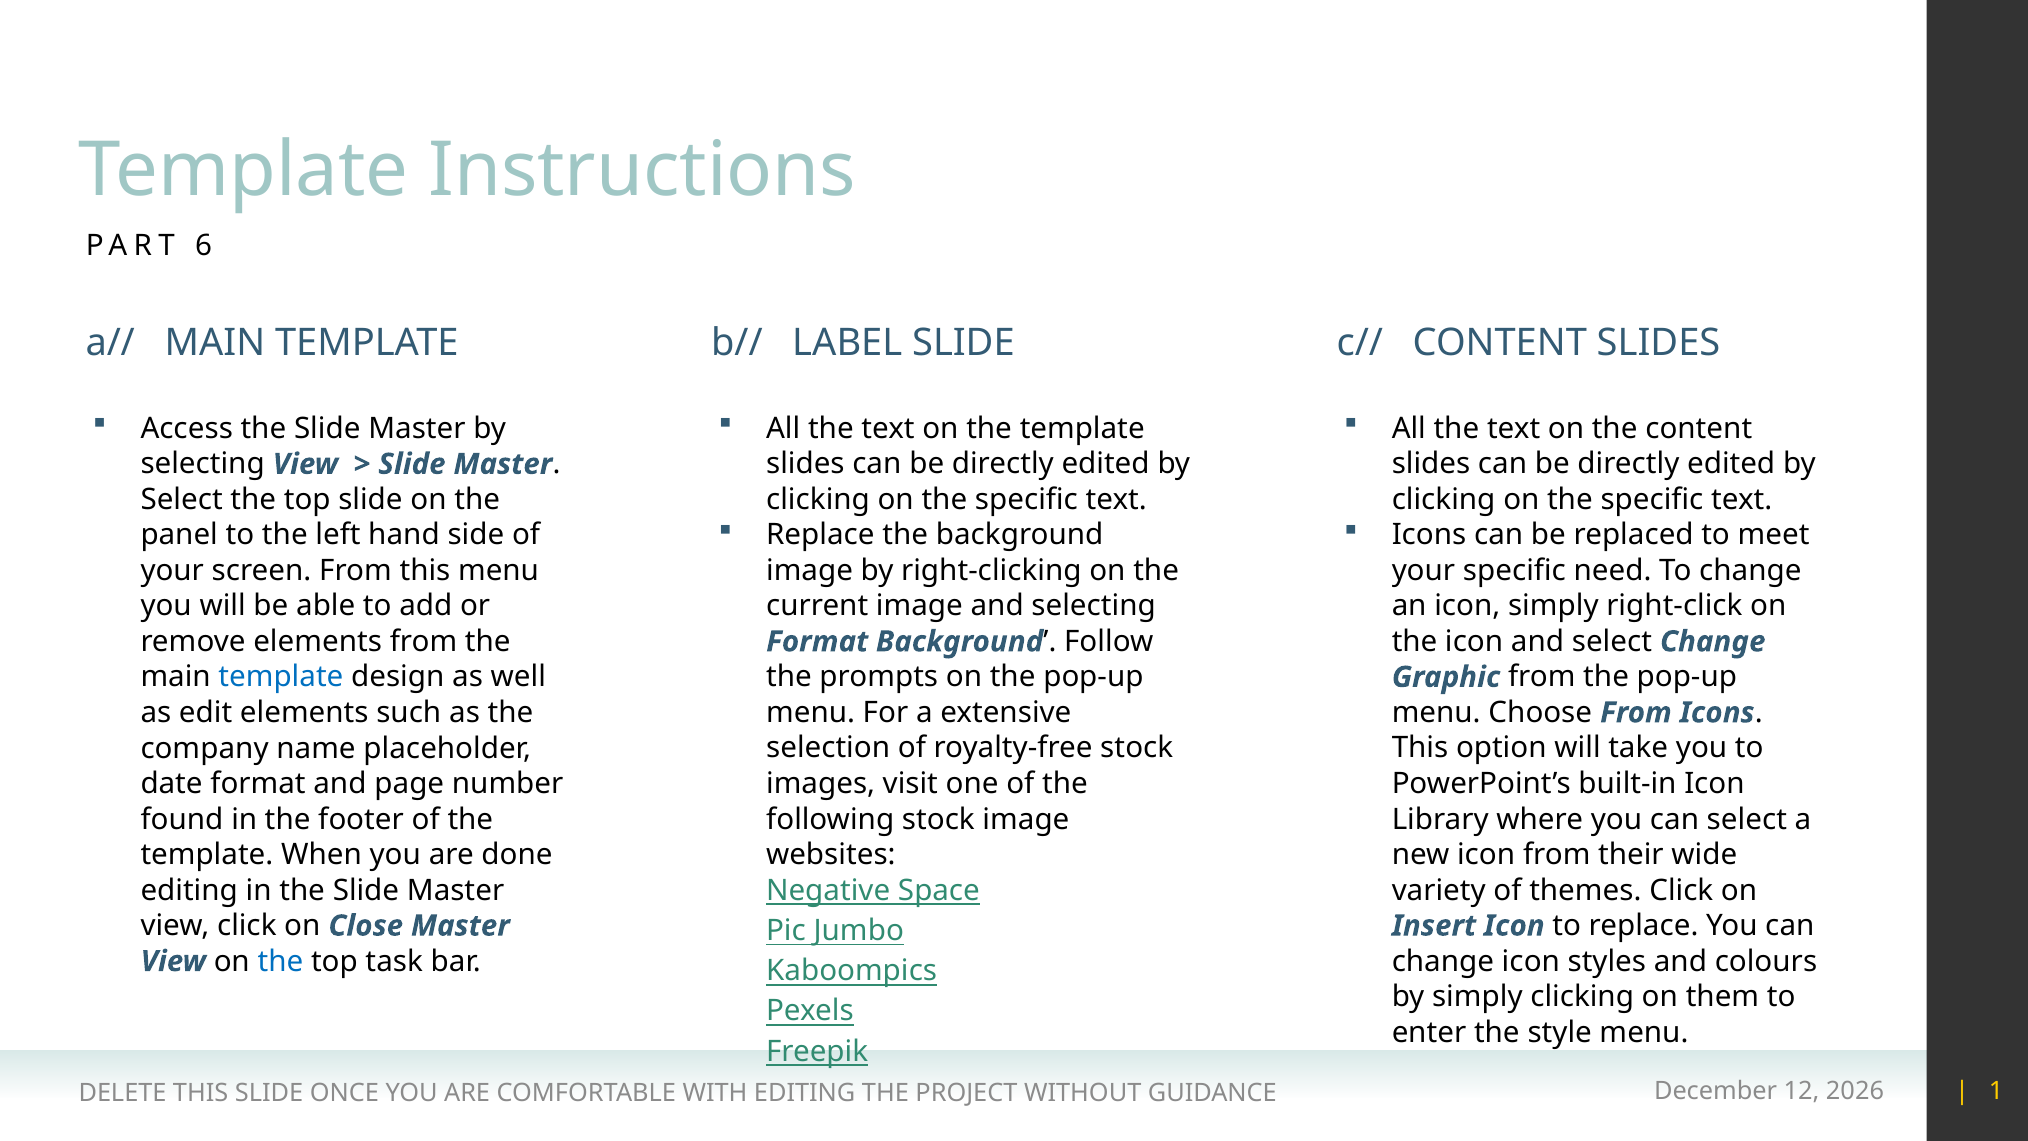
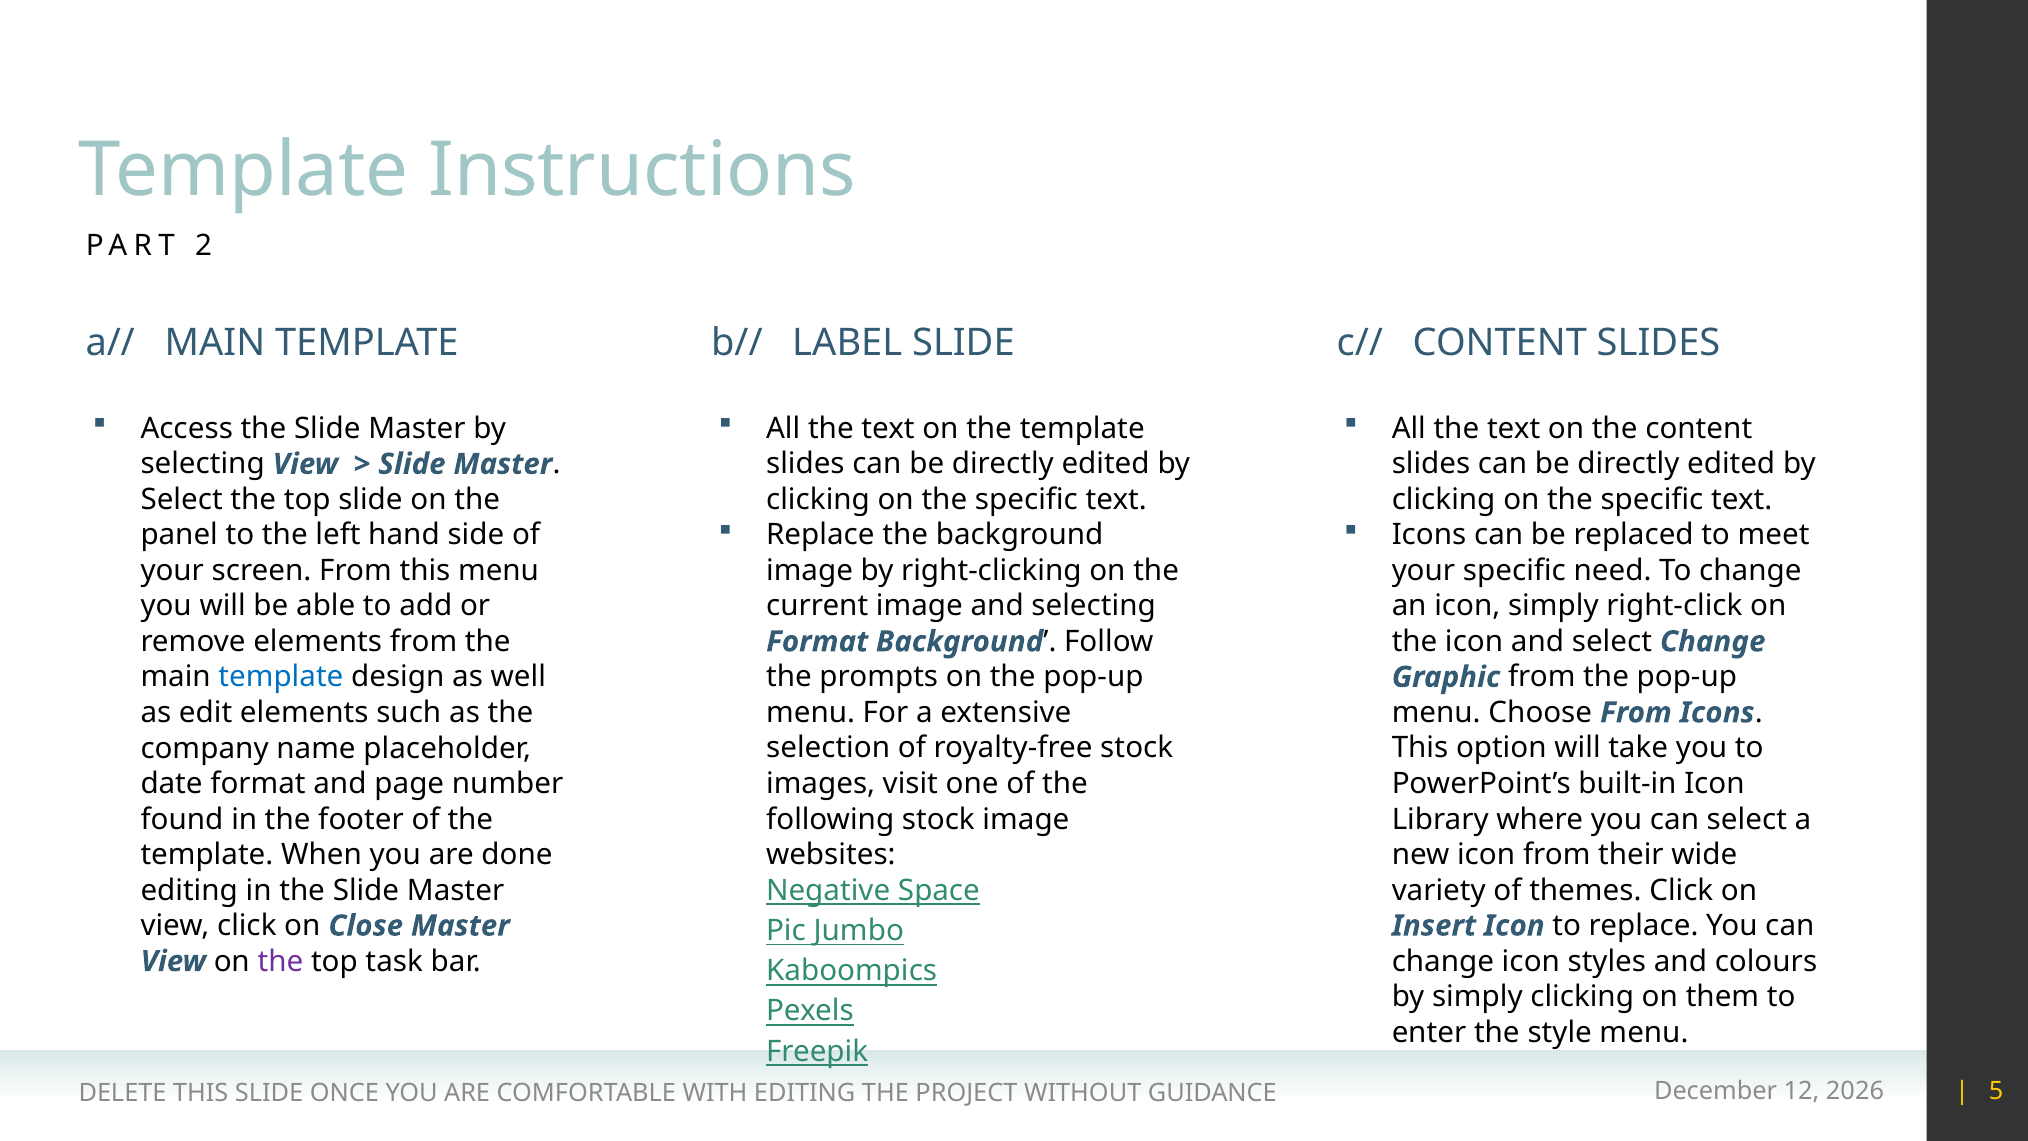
6: 6 -> 2 (204, 246)
the colour: blue -> purple (280, 961)
1: 1 -> 5 (1996, 1091)
